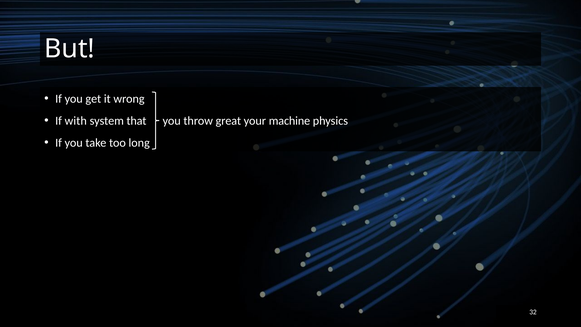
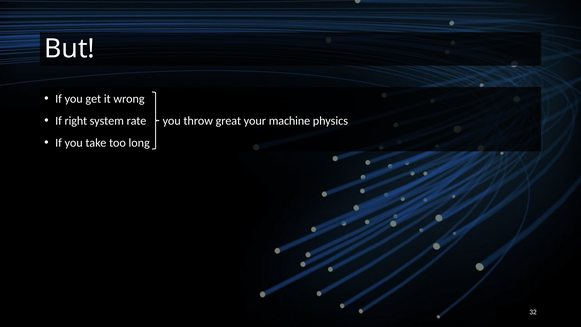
with: with -> right (76, 121)
that: that -> rate (136, 121)
